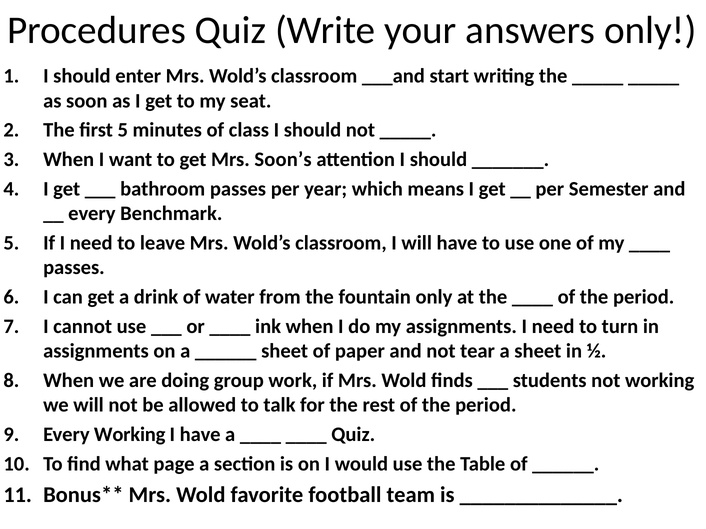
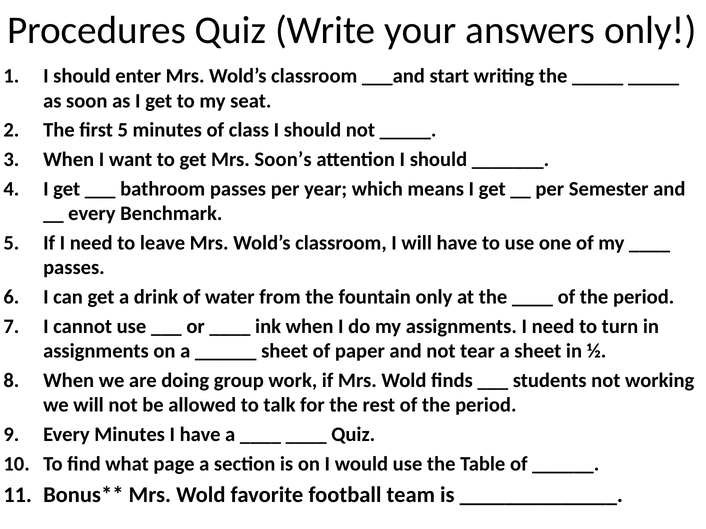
Every Working: Working -> Minutes (130, 435)
